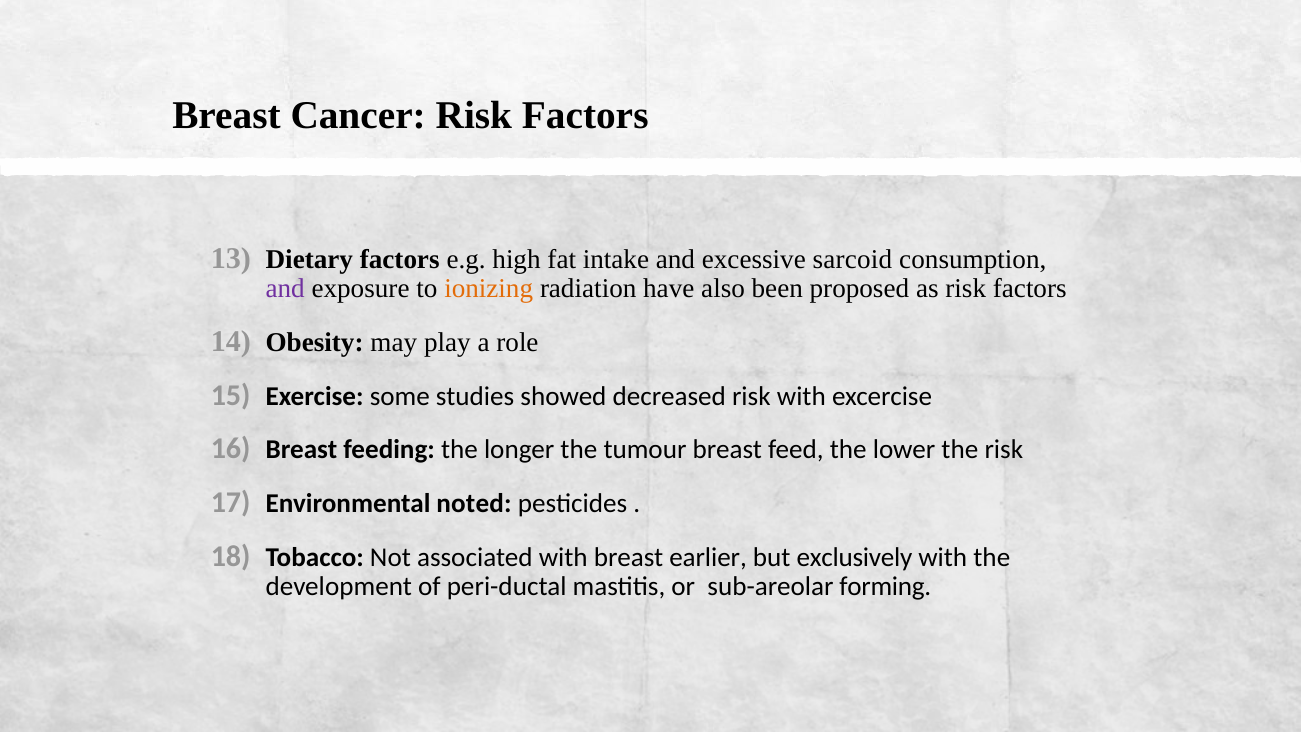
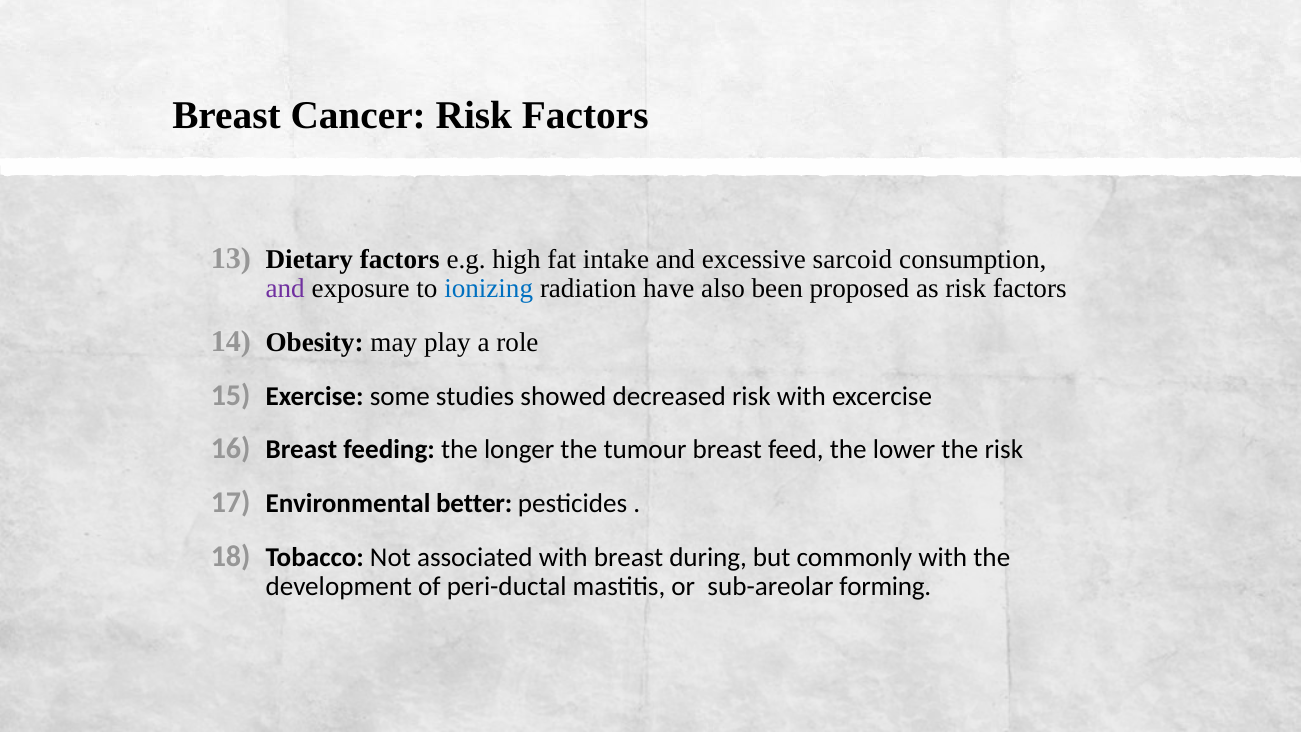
ionizing colour: orange -> blue (489, 289)
noted: noted -> better (474, 503)
earlier: earlier -> during (708, 557)
exclusively: exclusively -> commonly (854, 557)
